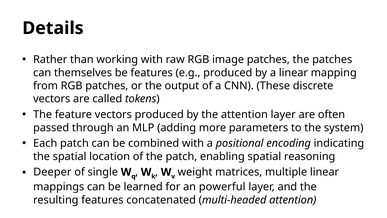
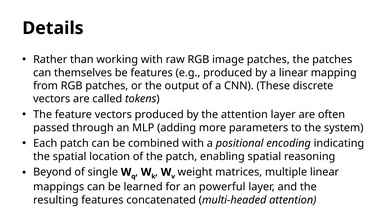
Deeper: Deeper -> Beyond (52, 172)
